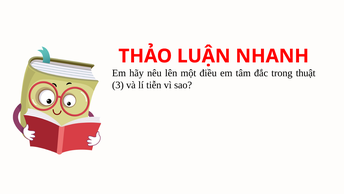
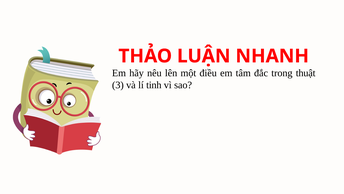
tiễn: tiễn -> tinh (154, 85)
